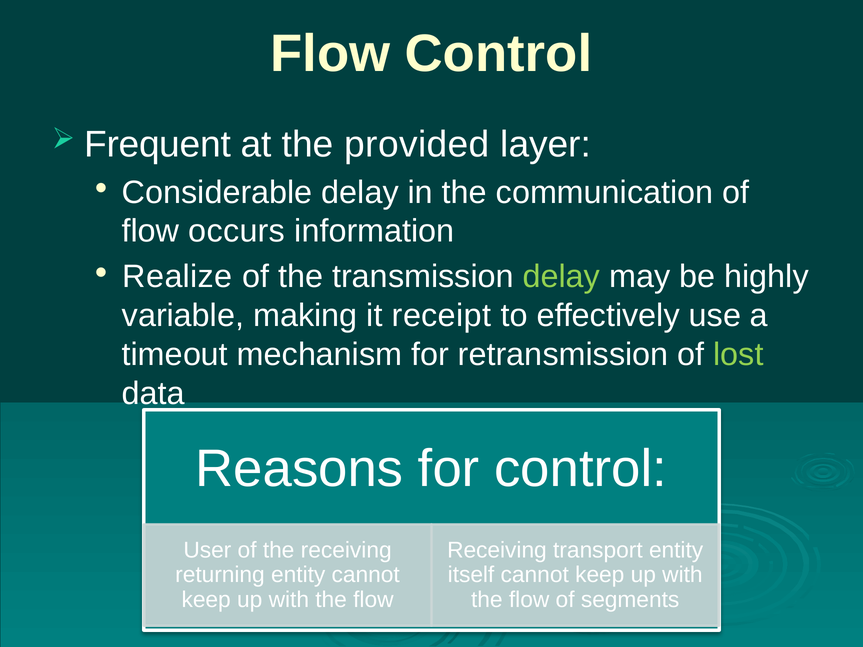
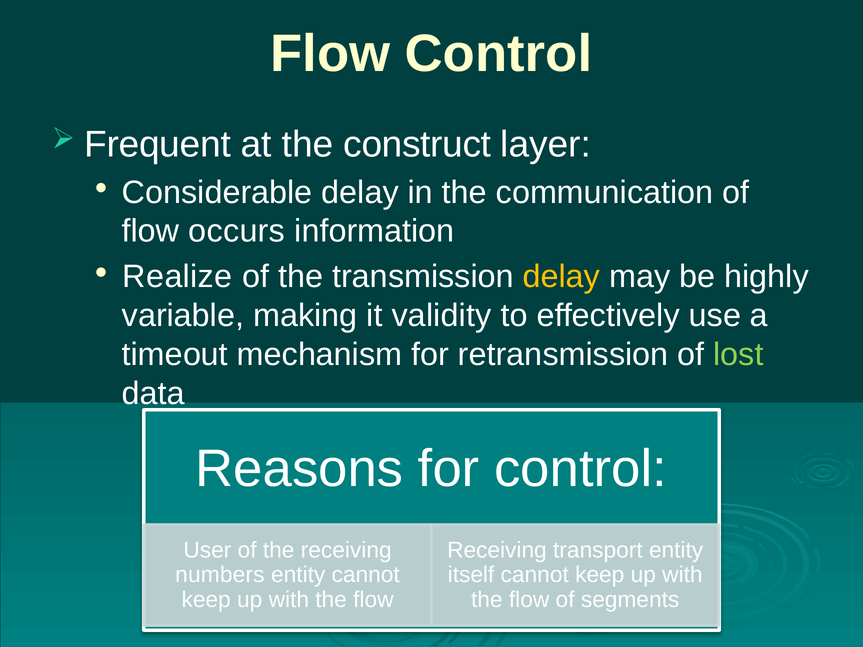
provided: provided -> construct (417, 144)
delay colour: light green -> yellow (561, 277)
receipt: receipt -> validity (442, 316)
returning: returning -> numbers (220, 575)
